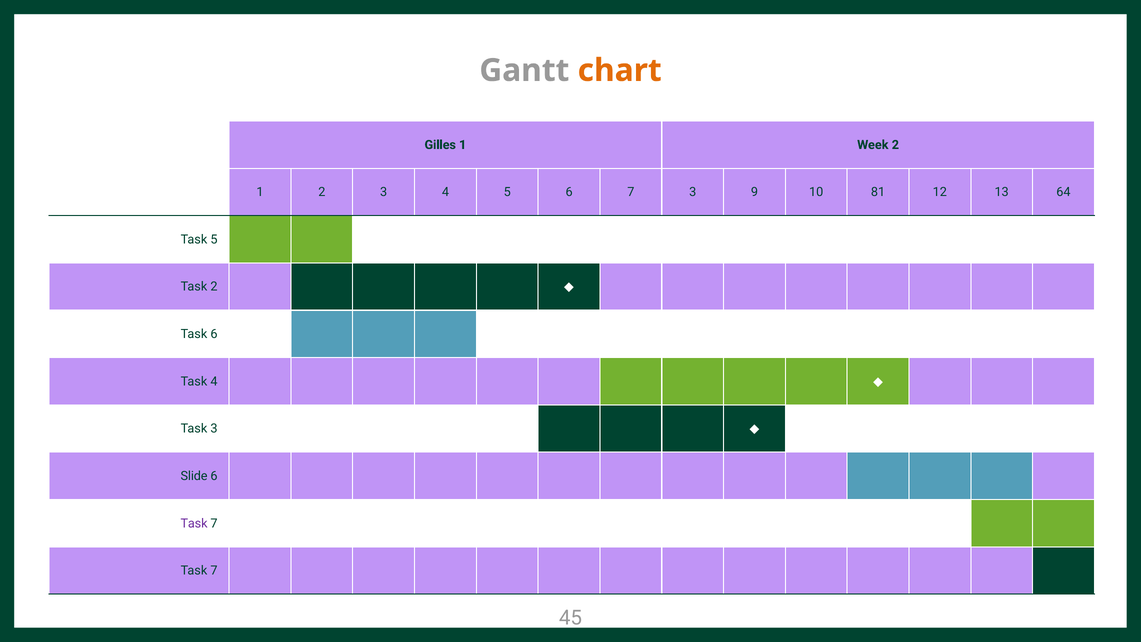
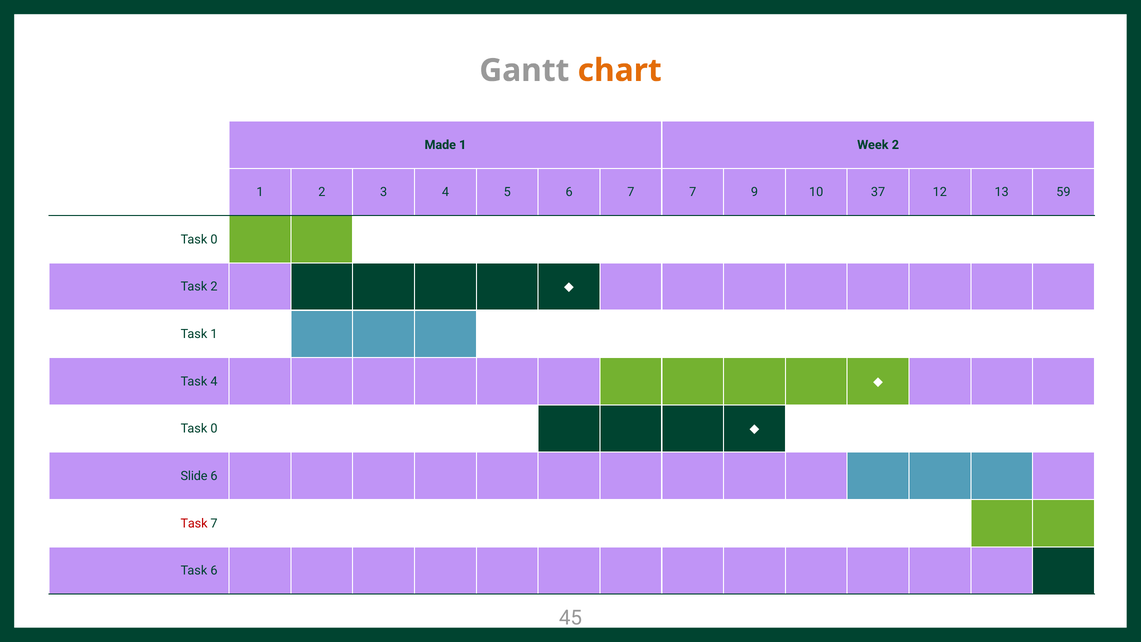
Gilles: Gilles -> Made (440, 145)
7 3: 3 -> 7 (693, 192)
81: 81 -> 37 (878, 192)
64: 64 -> 59 (1063, 192)
5: 5 -> 0 (214, 239)
Task 6: 6 -> 1 (214, 334)
3: 3 -> 0 (214, 429)
Task colour: purple -> red (194, 523)
7: 7 -> 6 (214, 570)
